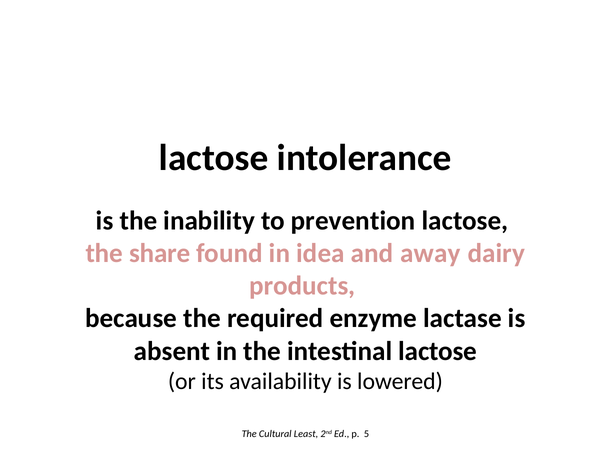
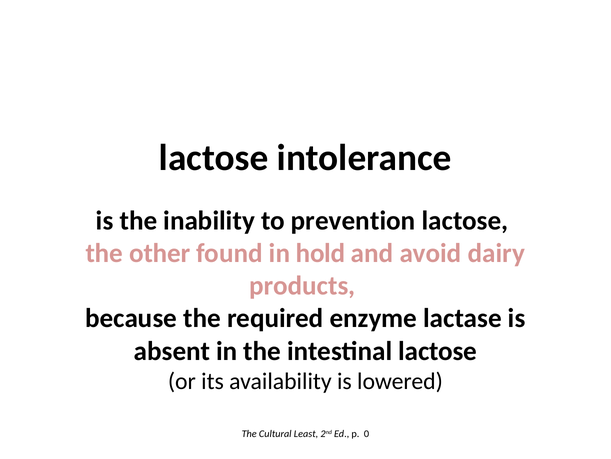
share: share -> other (160, 253)
idea: idea -> hold (321, 253)
away: away -> avoid (431, 253)
5: 5 -> 0 (367, 433)
